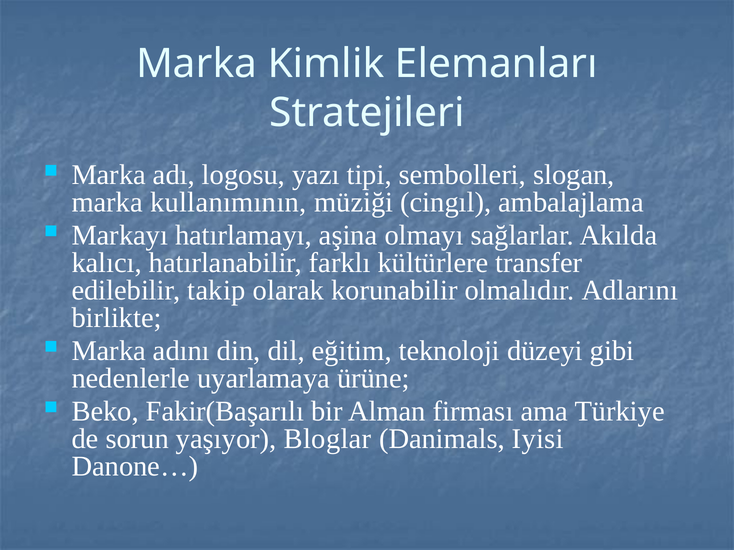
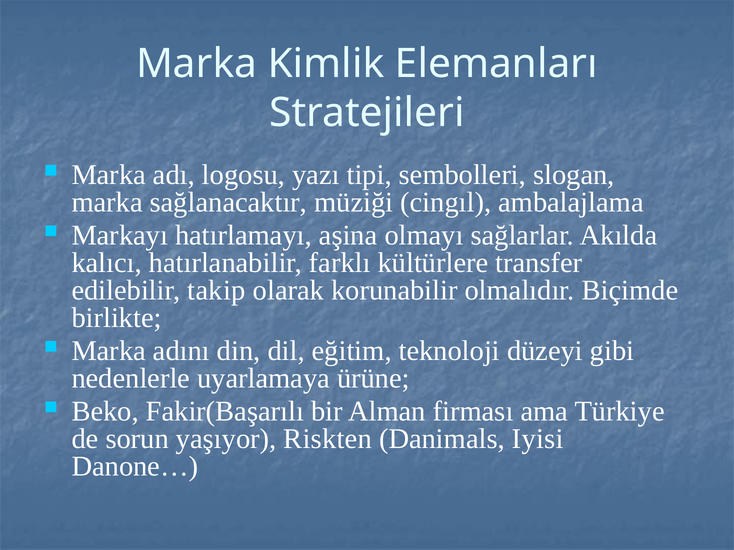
kullanımının: kullanımının -> sağlanacaktır (228, 203)
Adlarını: Adlarını -> Biçimde (630, 291)
Bloglar: Bloglar -> Riskten (328, 439)
